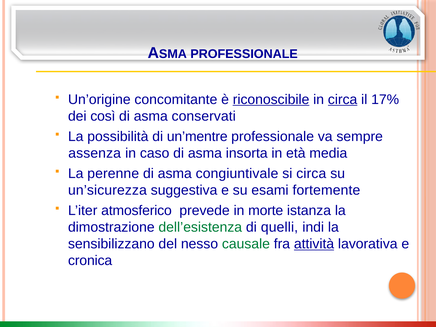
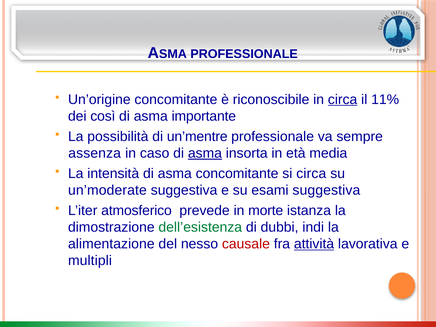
riconoscibile underline: present -> none (271, 99)
17%: 17% -> 11% (385, 99)
conservati: conservati -> importante (204, 116)
asma underline: none -> present (205, 153)
perenne: perenne -> intensità (113, 174)
asma congiuntivale: congiuntivale -> concomitante (237, 174)
un’sicurezza: un’sicurezza -> un’moderate (107, 190)
esami fortemente: fortemente -> suggestiva (326, 190)
quelli: quelli -> dubbi (280, 227)
sensibilizzano: sensibilizzano -> alimentazione (111, 244)
causale colour: green -> red (246, 244)
cronica: cronica -> multipli (90, 261)
